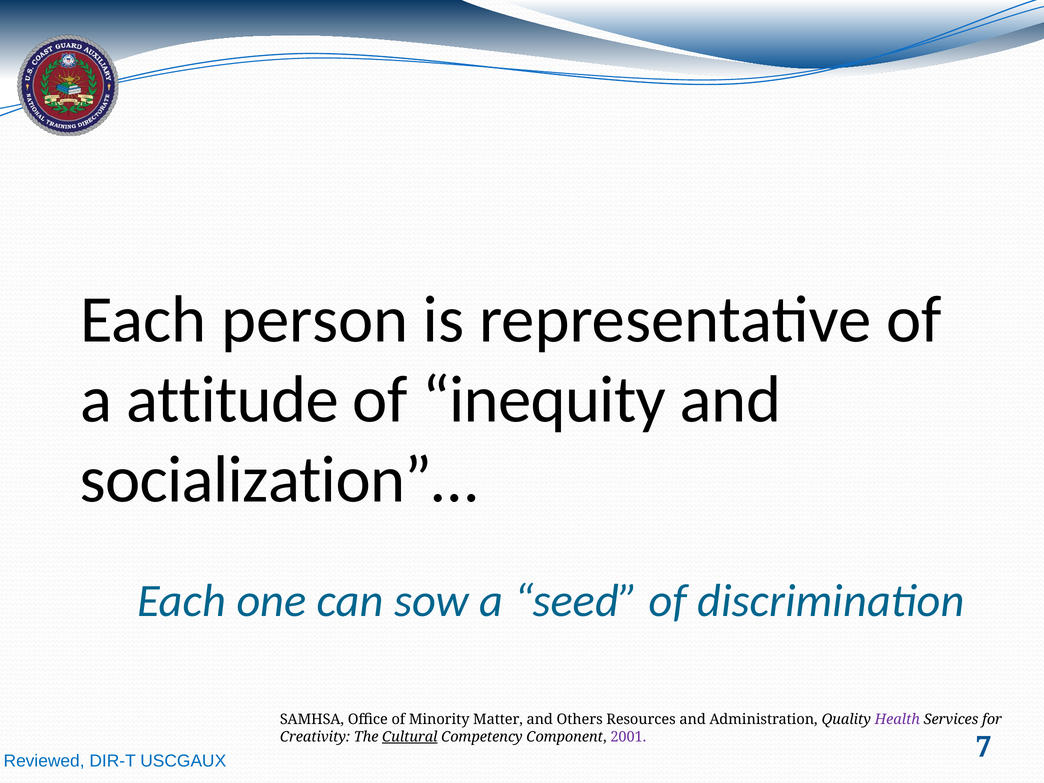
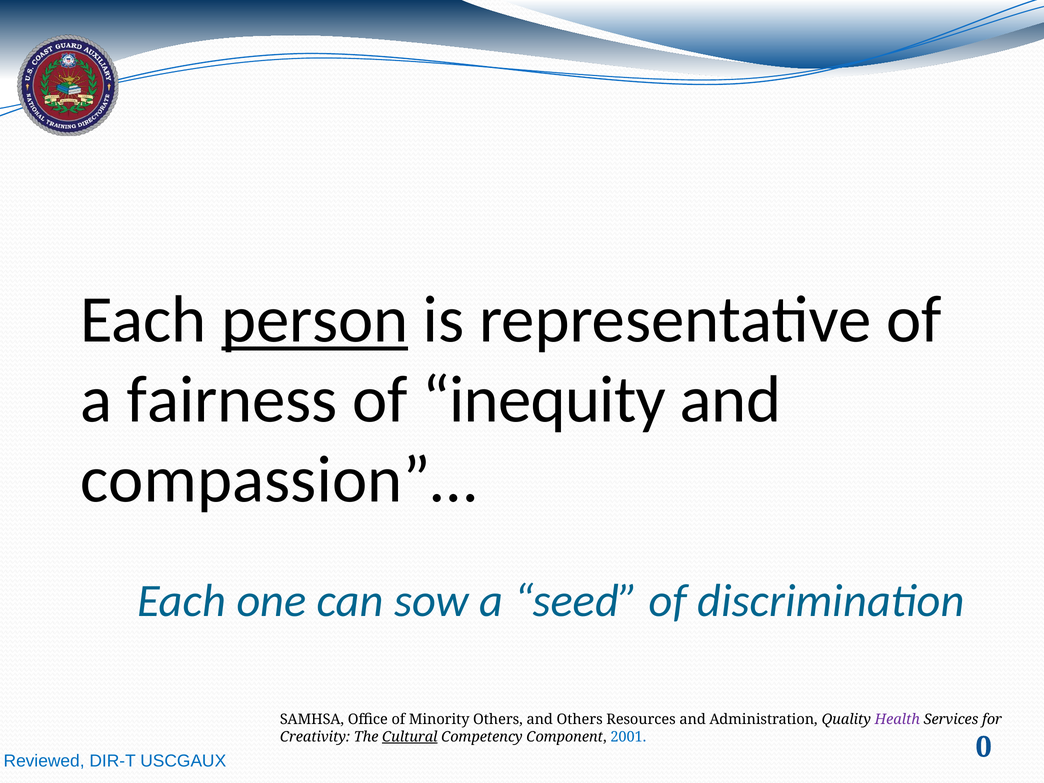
person underline: none -> present (315, 320)
attitude: attitude -> fairness (232, 400)
socialization”…: socialization”… -> compassion”… (278, 480)
Minority Matter: Matter -> Others (498, 720)
2001 colour: purple -> blue (628, 737)
7: 7 -> 0 (984, 747)
